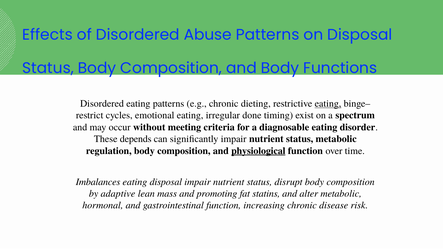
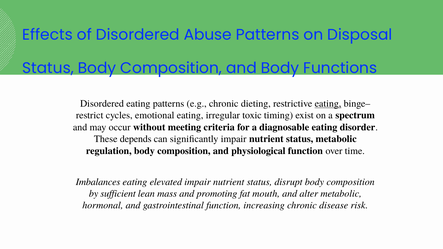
done: done -> toxic (252, 115)
physiological underline: present -> none (258, 151)
eating disposal: disposal -> elevated (166, 182)
adaptive: adaptive -> sufficient (118, 194)
statins: statins -> mouth (266, 194)
